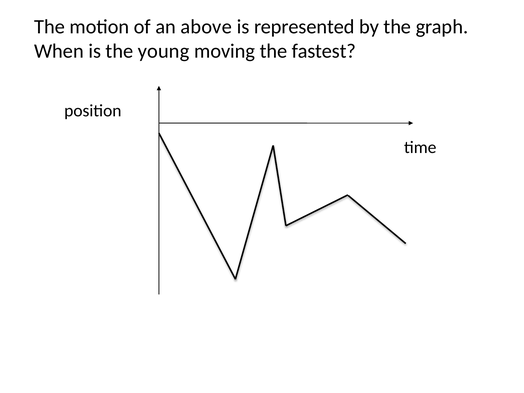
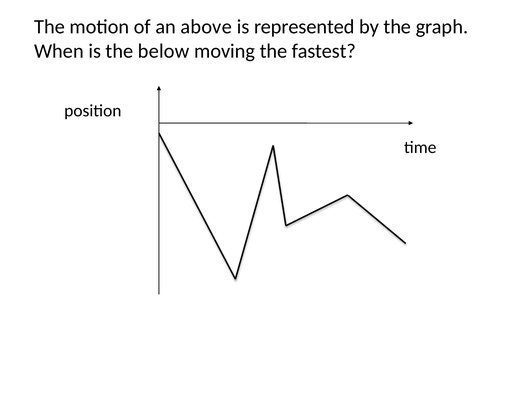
young: young -> below (164, 51)
